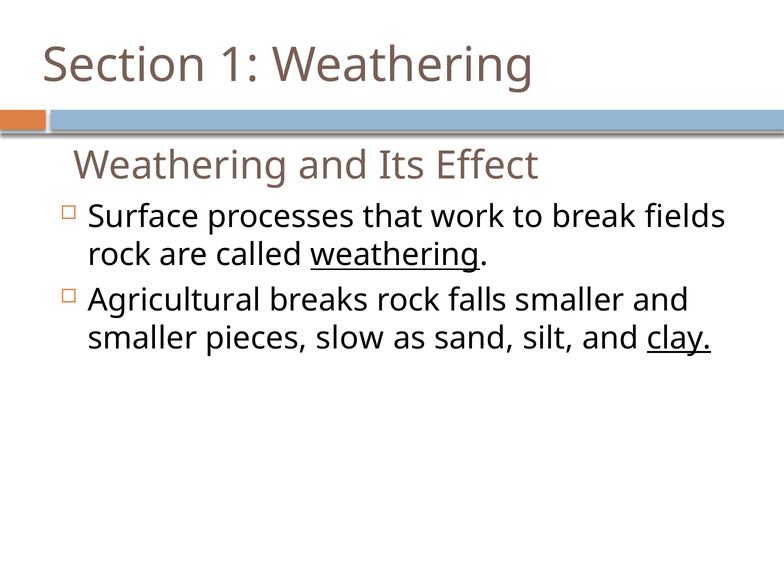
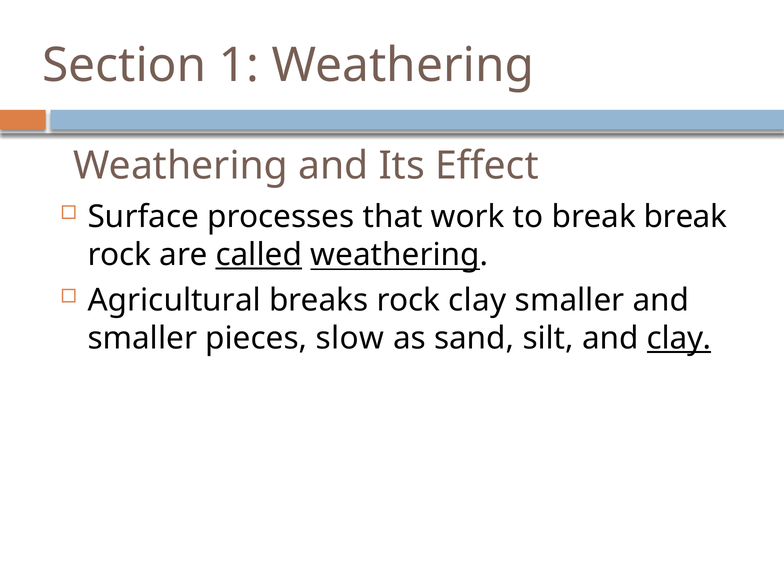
break fields: fields -> break (685, 217)
called underline: none -> present (259, 255)
rock falls: falls -> clay (477, 300)
